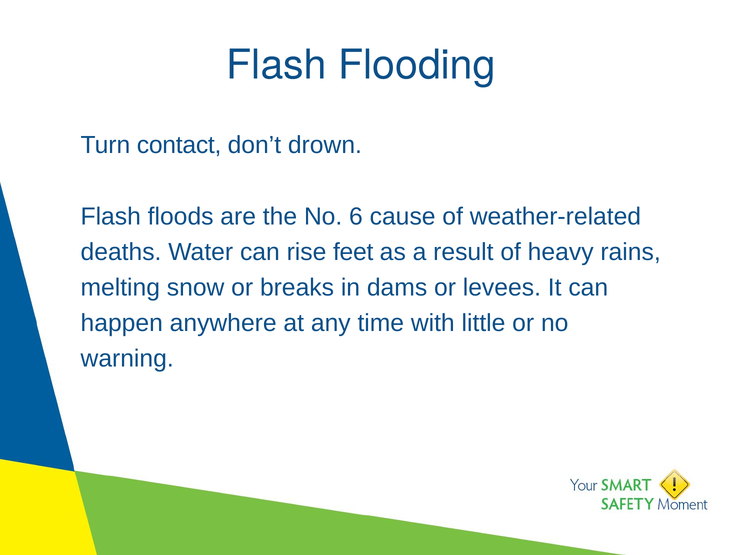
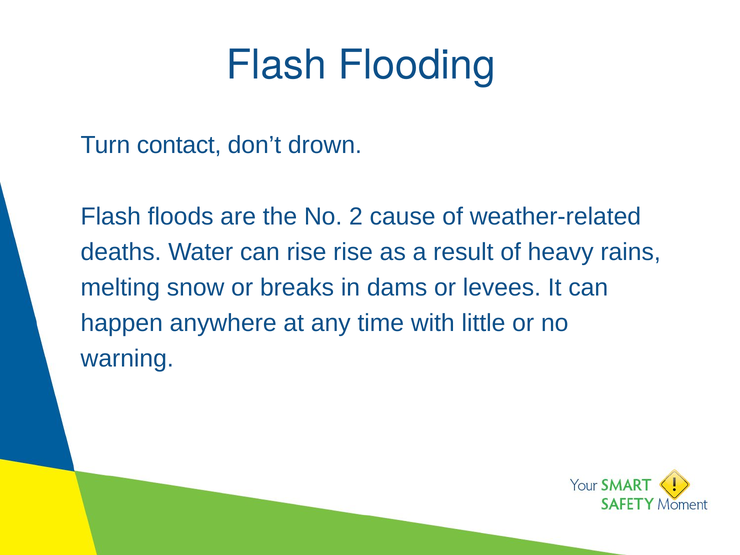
6: 6 -> 2 (356, 216)
rise feet: feet -> rise (353, 252)
